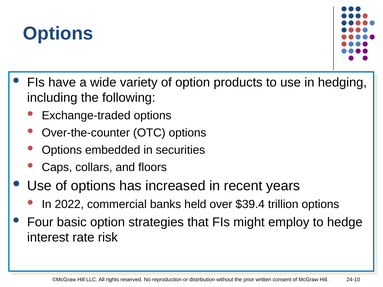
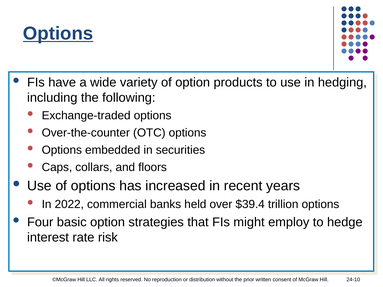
Options underline: none -> present (58, 34)
